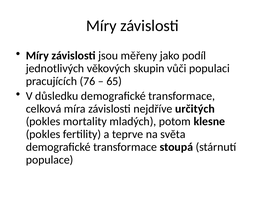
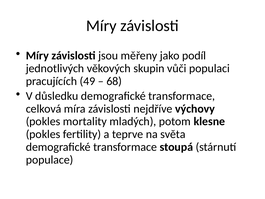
76: 76 -> 49 (87, 81)
65: 65 -> 68 (114, 81)
určitých: určitých -> výchovy (195, 109)
